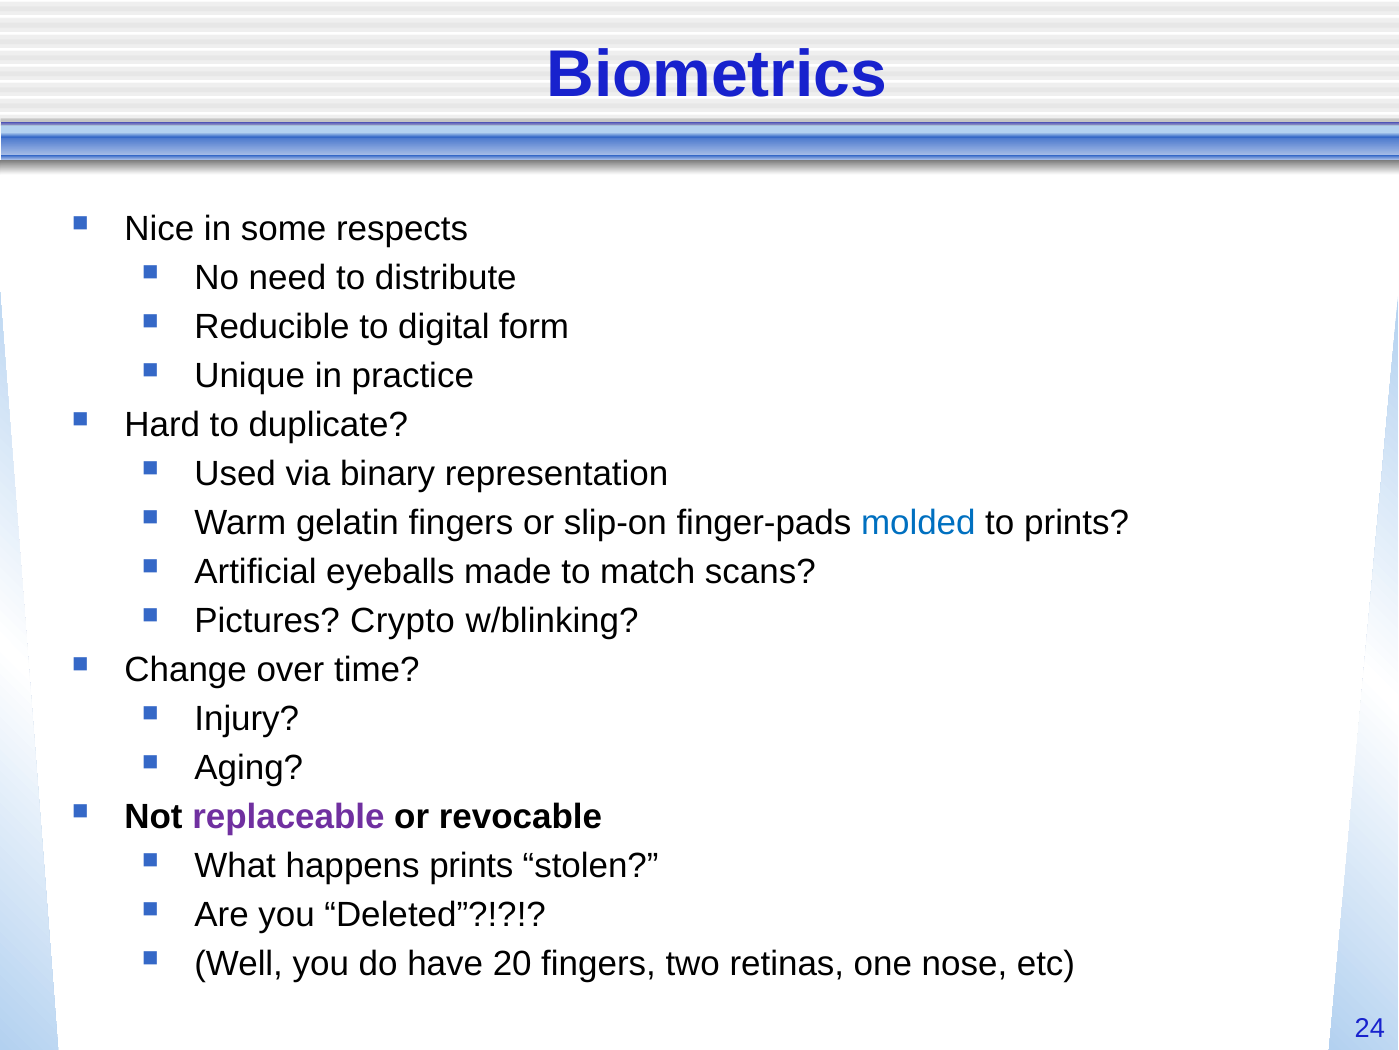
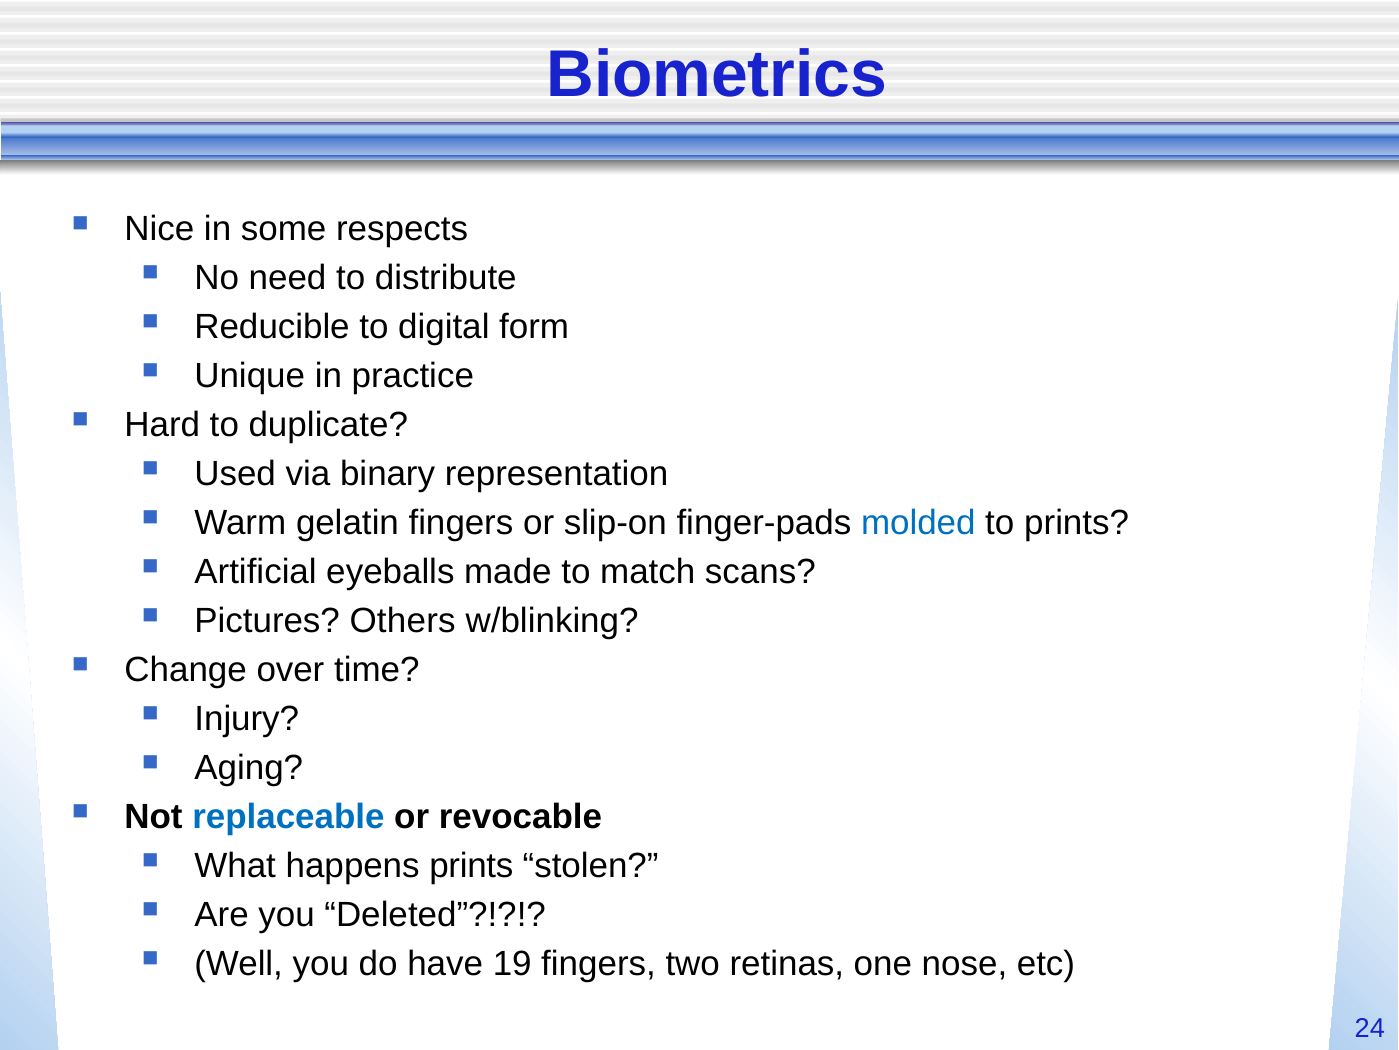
Crypto: Crypto -> Others (403, 620)
replaceable colour: purple -> blue (288, 816)
20: 20 -> 19 (512, 963)
